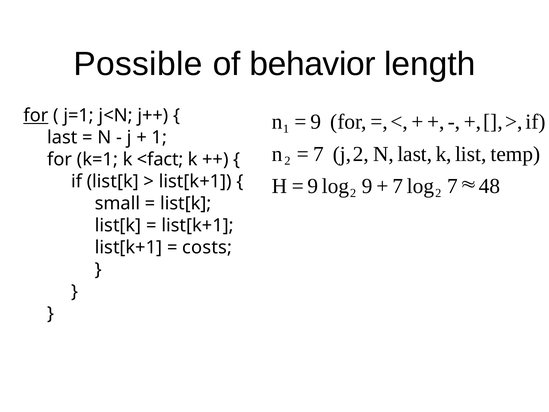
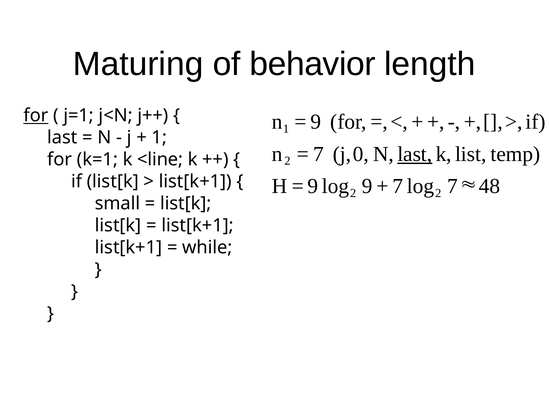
Possible: Possible -> Maturing (138, 64)
2: 2 -> 0 (361, 154)
last underline: none -> present (415, 154)
<fact: <fact -> <line (160, 159)
costs: costs -> while (207, 247)
